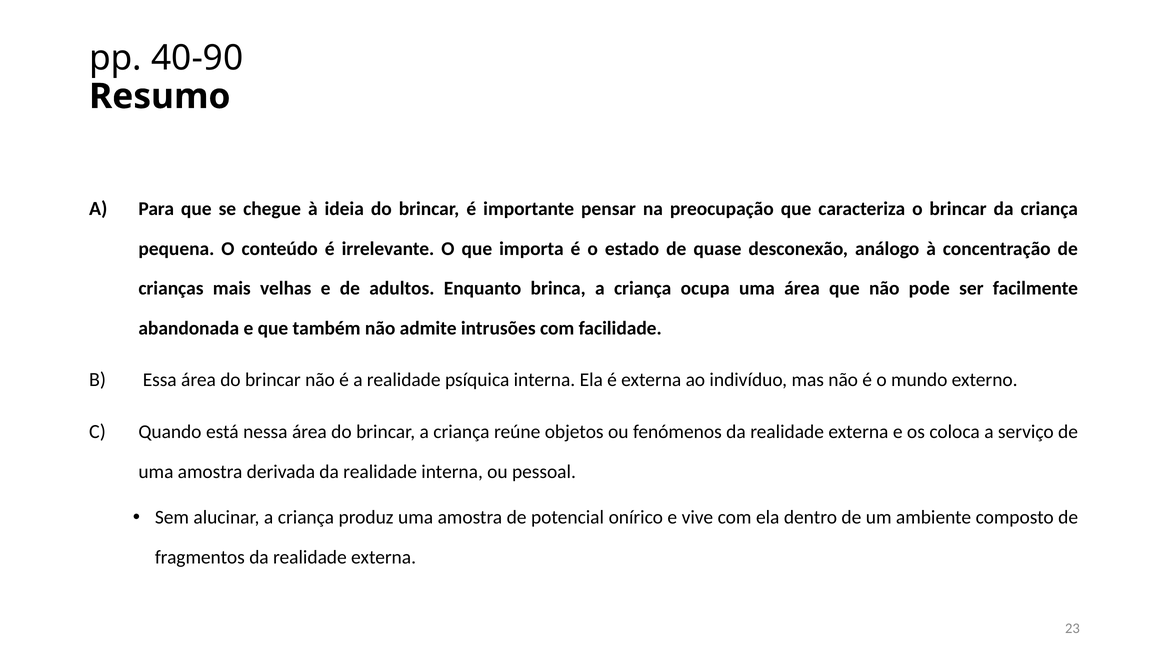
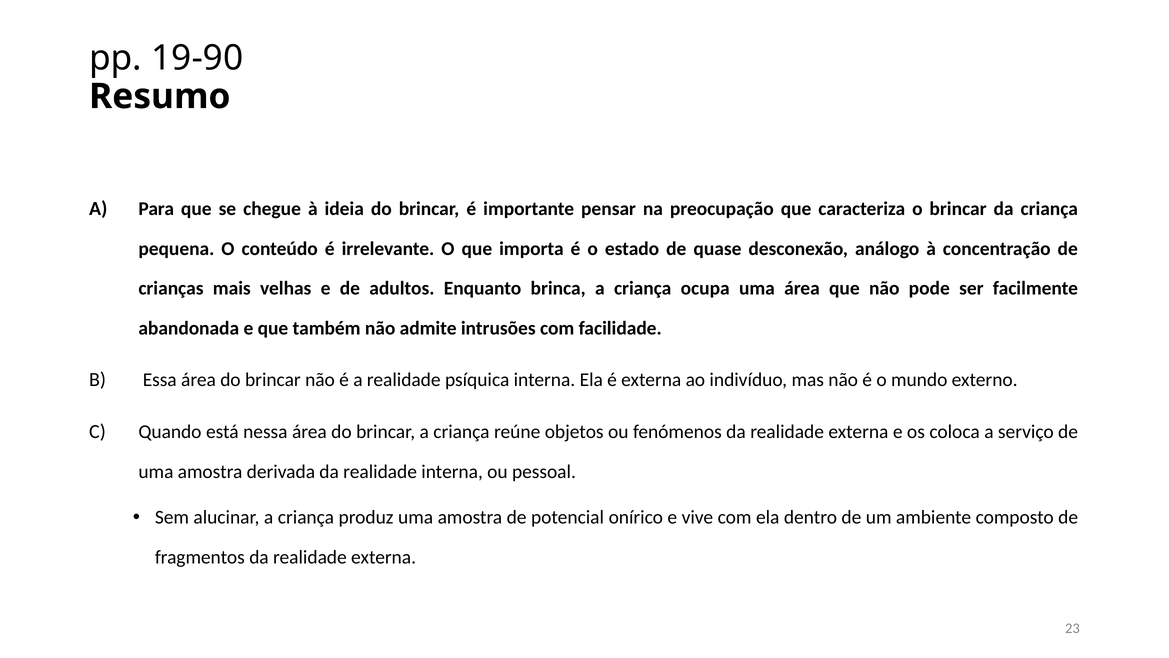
40-90: 40-90 -> 19-90 (197, 58)
